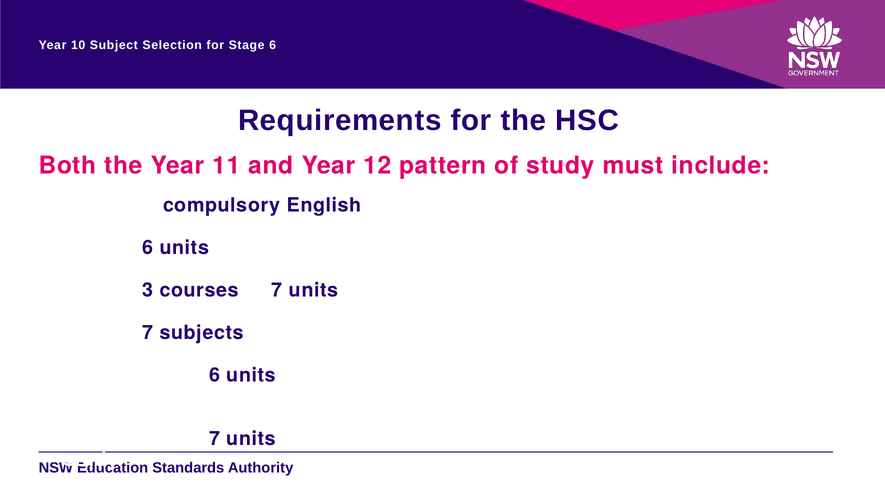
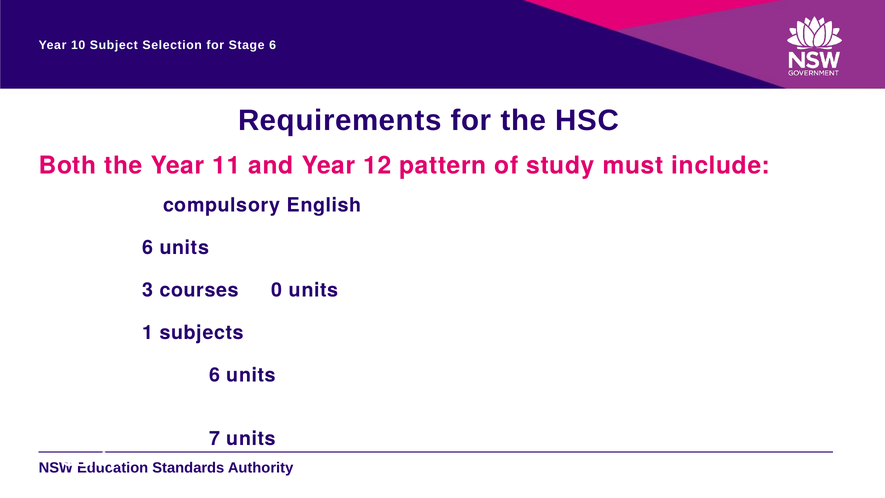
courses of 7: 7 -> 0 (277, 290)
least 7: 7 -> 1 (148, 332)
